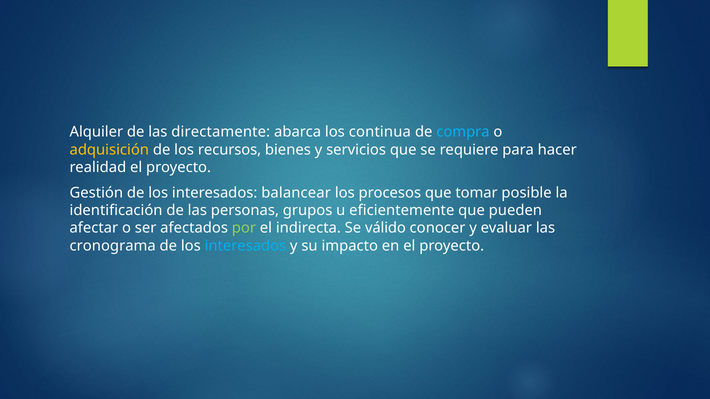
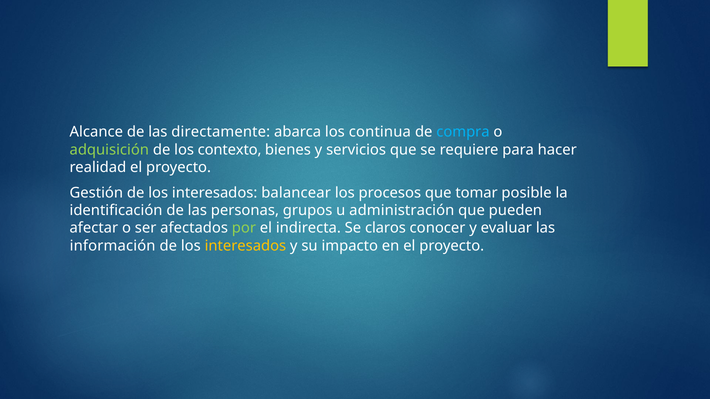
Alquiler: Alquiler -> Alcance (96, 132)
adquisición colour: yellow -> light green (109, 150)
recursos: recursos -> contexto (230, 150)
eficientemente: eficientemente -> administración (402, 211)
válido: válido -> claros (385, 228)
cronograma: cronograma -> información (113, 246)
interesados colour: light blue -> yellow (245, 246)
